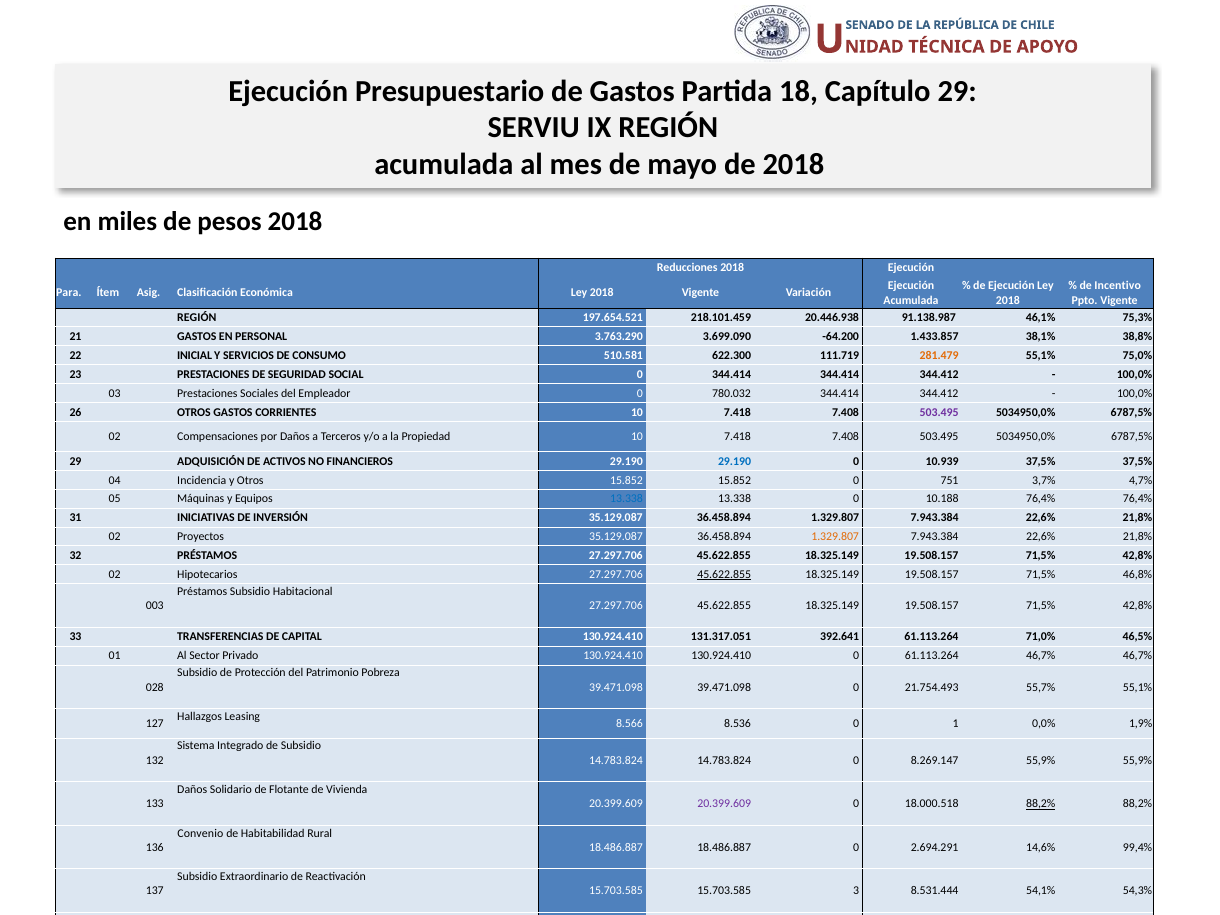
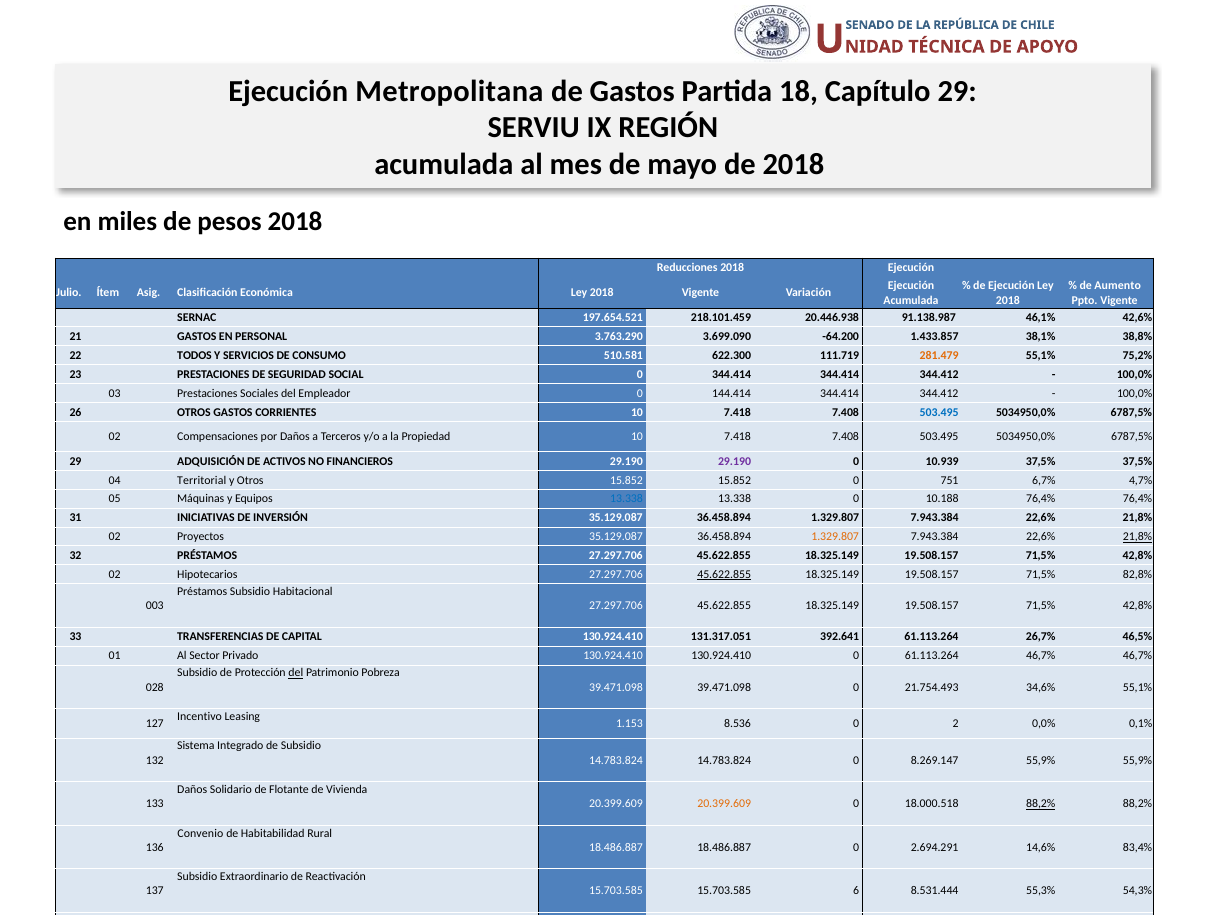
Ejecución Presupuestario: Presupuestario -> Metropolitana (449, 91)
Incentivo: Incentivo -> Aumento (1118, 286)
Para: Para -> Julio (69, 293)
REGIÓN: REGIÓN -> SERNAC (197, 318)
75,3%: 75,3% -> 42,6% (1138, 318)
INICIAL: INICIAL -> TODOS (195, 356)
75,0%: 75,0% -> 75,2% (1138, 356)
780.032: 780.032 -> 144.414 (732, 393)
503.495 colour: purple -> blue (939, 412)
29.190 colour: blue -> purple (735, 461)
04 Incidencia: Incidencia -> Territorial (202, 480)
3,7%: 3,7% -> 6,7% (1044, 480)
21,8% underline: none -> present (1138, 537)
46,8%: 46,8% -> 82,8% (1138, 575)
71,0%: 71,0% -> 26,7% (1041, 637)
del underline: none -> present (296, 673)
55,7%: 55,7% -> 34,6% (1041, 687)
Hallazgos: Hallazgos -> Incentivo (200, 717)
8.566: 8.566 -> 1.153 (629, 724)
1: 1 -> 2 (956, 724)
1,9%: 1,9% -> 0,1% (1141, 724)
20.399.609 colour: purple -> orange (724, 804)
99,4%: 99,4% -> 83,4% (1138, 847)
3: 3 -> 6 (856, 891)
54,1%: 54,1% -> 55,3% (1041, 891)
